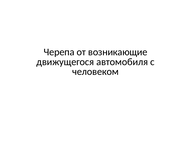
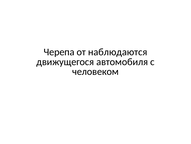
возникающие: возникающие -> наблюдаются (118, 52)
